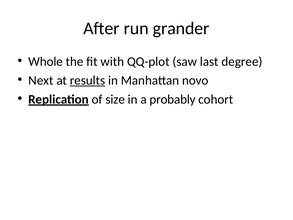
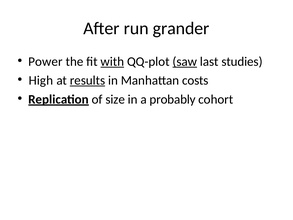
Whole: Whole -> Power (46, 62)
with underline: none -> present (112, 62)
saw underline: none -> present (185, 62)
degree: degree -> studies (242, 62)
Next: Next -> High (41, 80)
novo: novo -> costs (195, 80)
